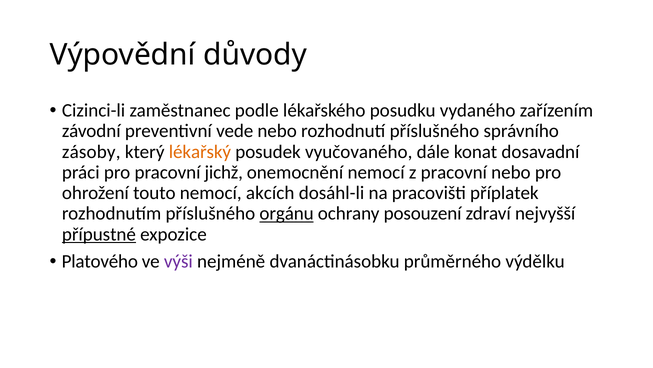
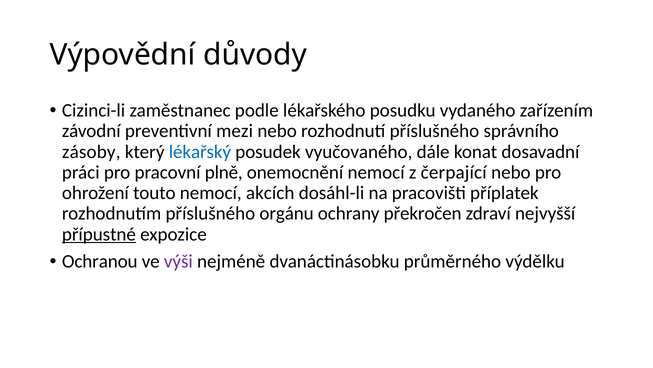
vede: vede -> mezi (235, 131)
lékařský colour: orange -> blue (200, 152)
jichž: jichž -> plně (224, 172)
z pracovní: pracovní -> čerpající (454, 172)
orgánu underline: present -> none (287, 213)
posouzení: posouzení -> překročen (423, 213)
Platového: Platového -> Ochranou (100, 261)
